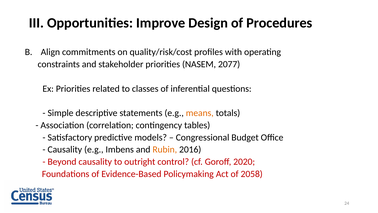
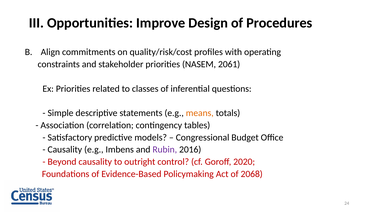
2077: 2077 -> 2061 (229, 64)
Rubin colour: orange -> purple (165, 149)
2058: 2058 -> 2068 (252, 174)
